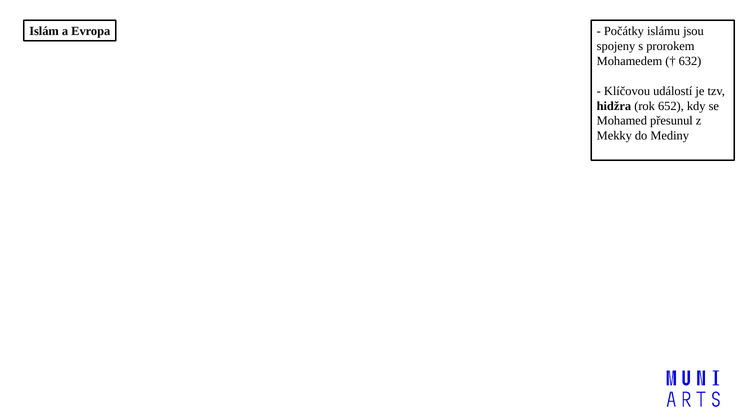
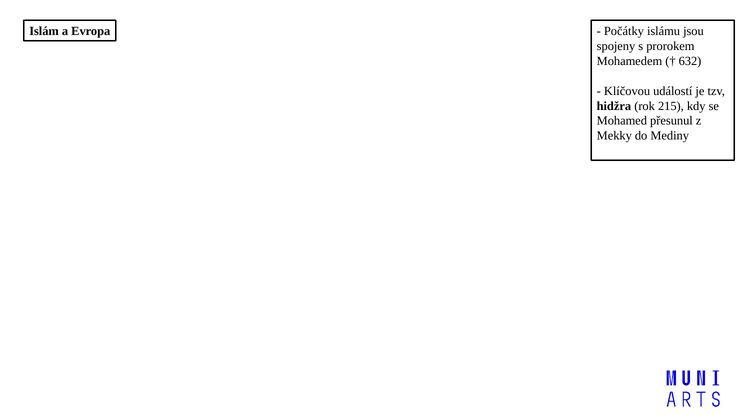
652: 652 -> 215 (671, 106)
